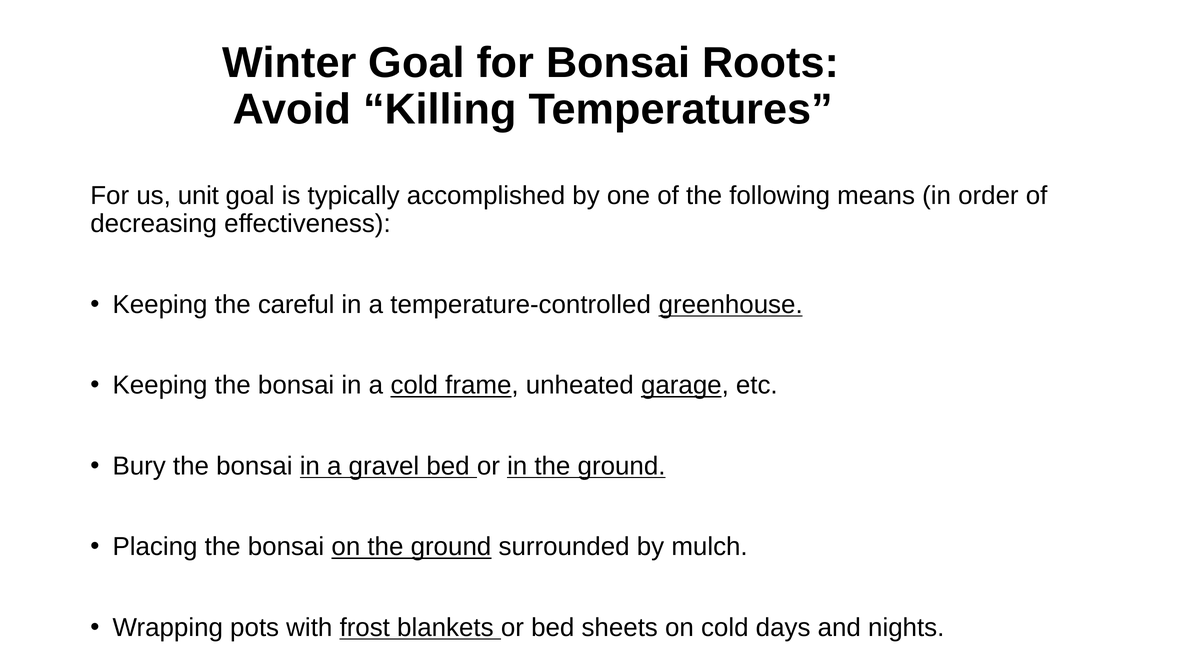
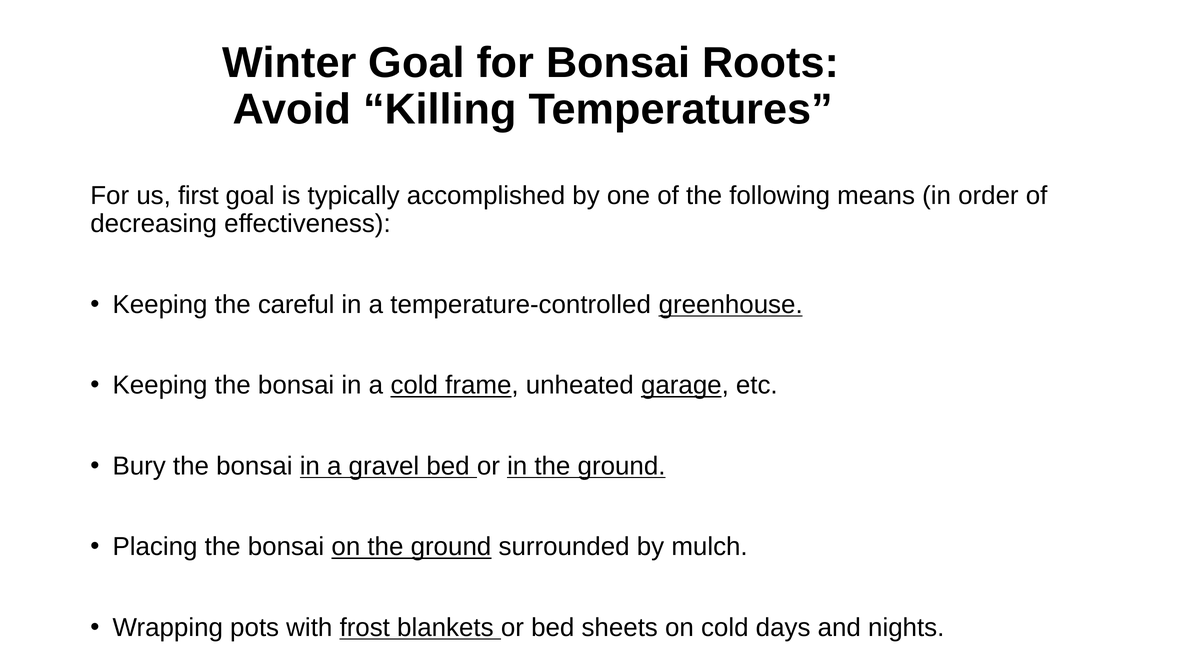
unit: unit -> first (198, 196)
